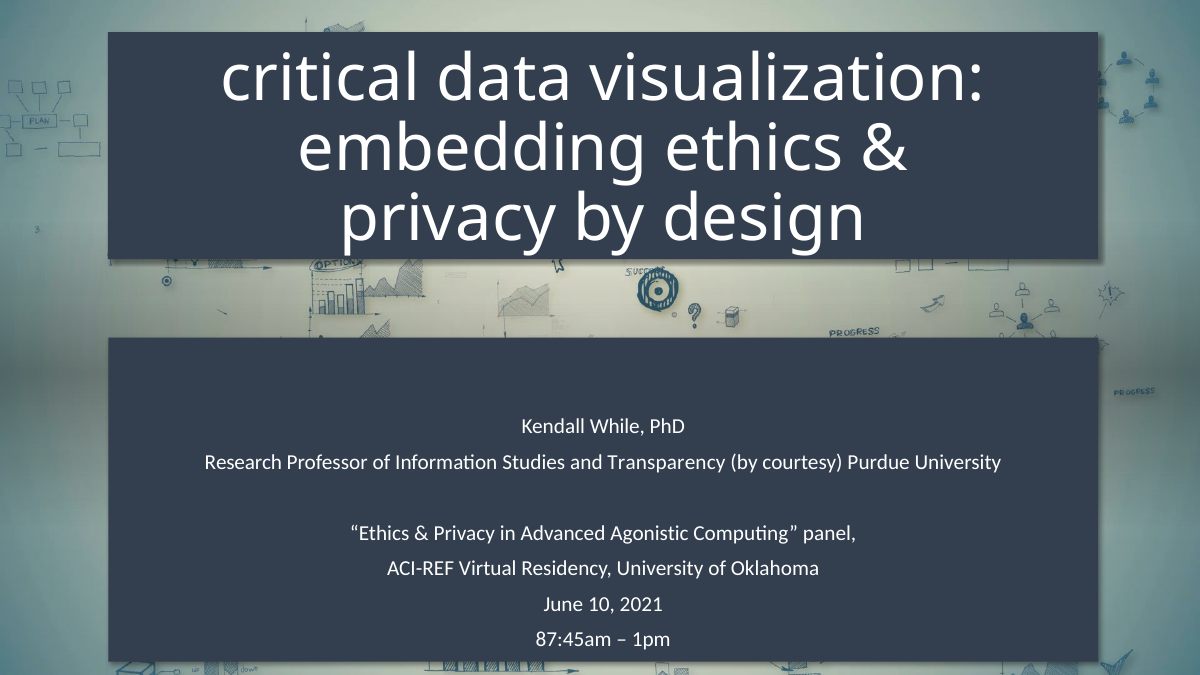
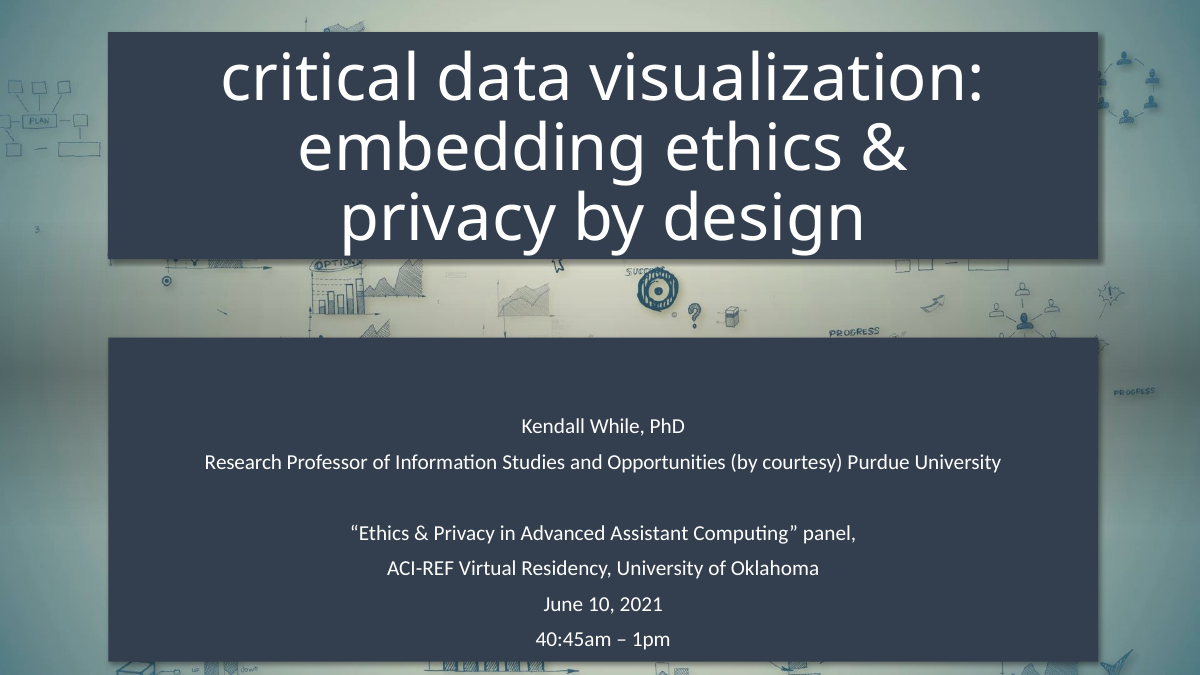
Transparency: Transparency -> Opportunities (667, 462)
Agonistic: Agonistic -> Assistant (649, 533)
87:45am: 87:45am -> 40:45am (574, 640)
